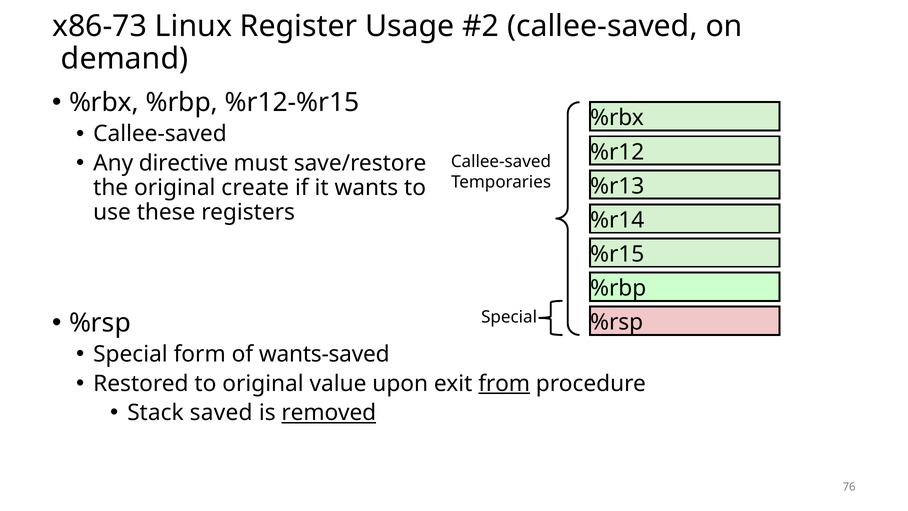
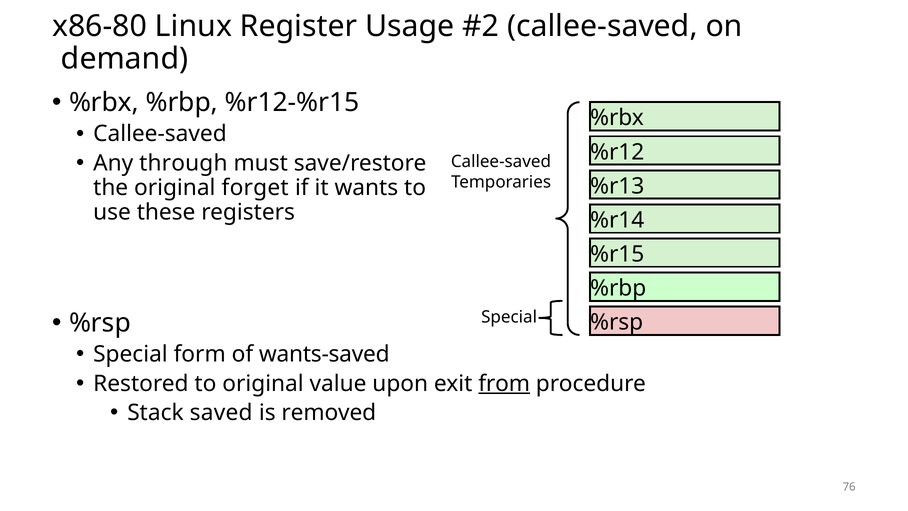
x86-73: x86-73 -> x86-80 (100, 26)
directive: directive -> through (183, 163)
create: create -> forget (255, 188)
removed underline: present -> none (329, 413)
